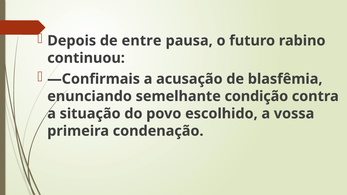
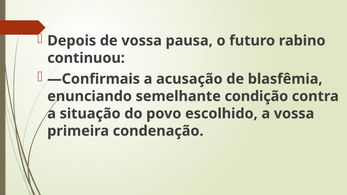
de entre: entre -> vossa (142, 41)
